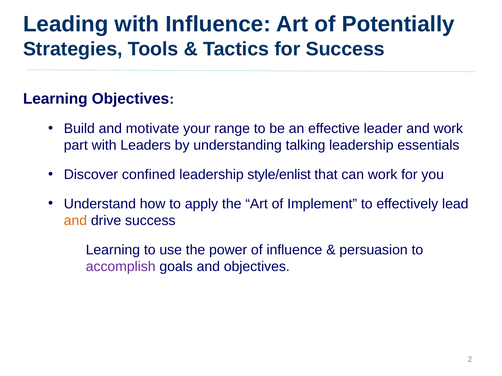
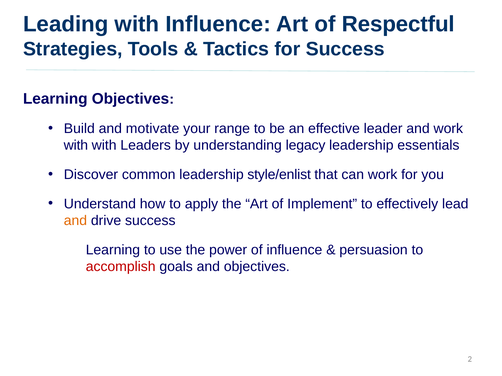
Potentially: Potentially -> Respectful (398, 24)
part: part -> with (76, 146)
talking: talking -> legacy (306, 146)
confined: confined -> common (149, 175)
accomplish colour: purple -> red (121, 267)
